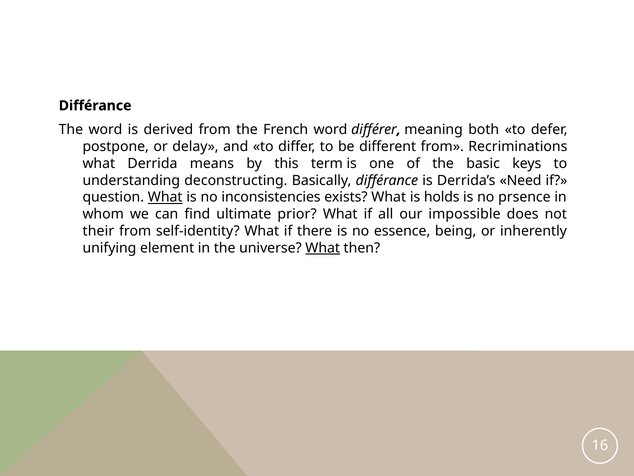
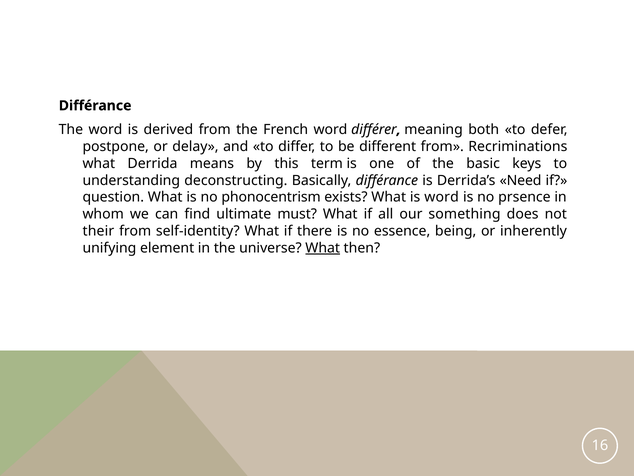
What underline: present -> none (165, 197)
inconsistencies: inconsistencies -> phonocentrism (271, 197)
is holds: holds -> word (442, 197)
prior: prior -> must (297, 214)
impossible: impossible -> something (465, 214)
